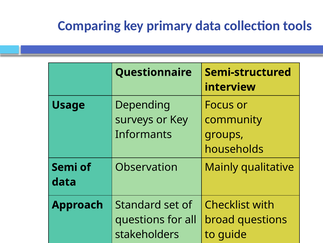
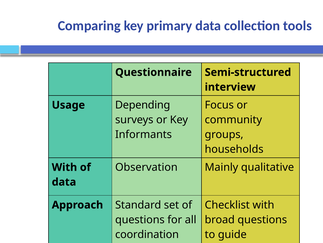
Semi: Semi -> With (64, 167)
stakeholders: stakeholders -> coordination (147, 234)
